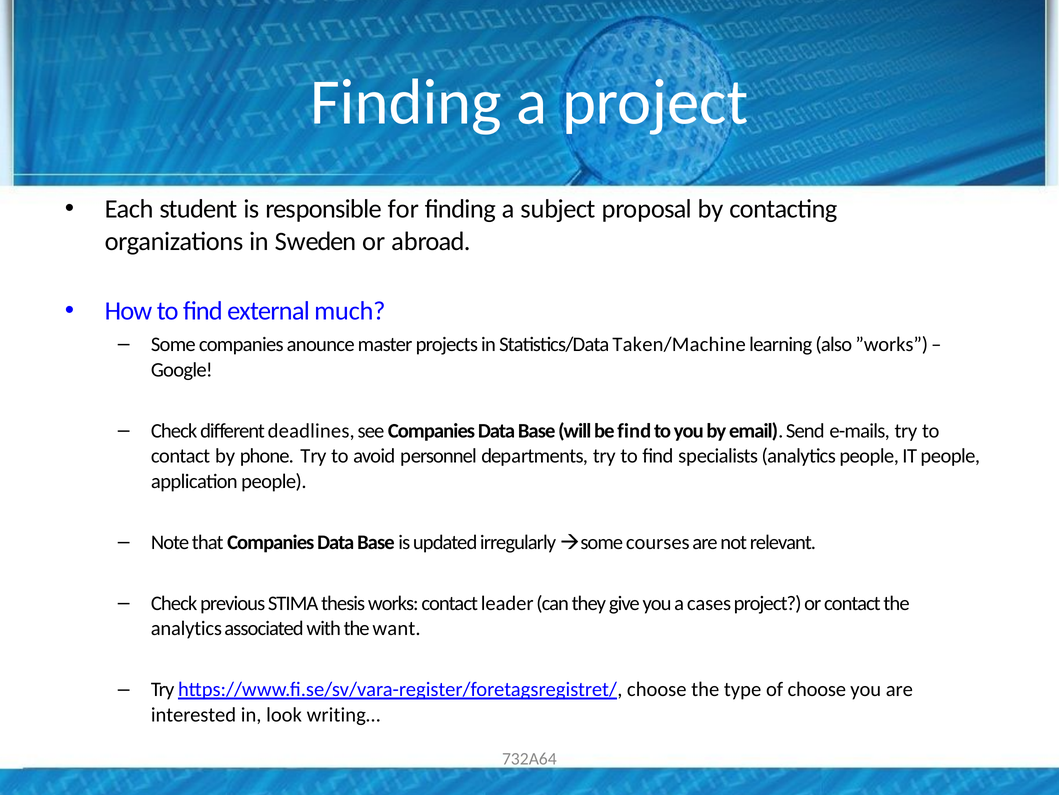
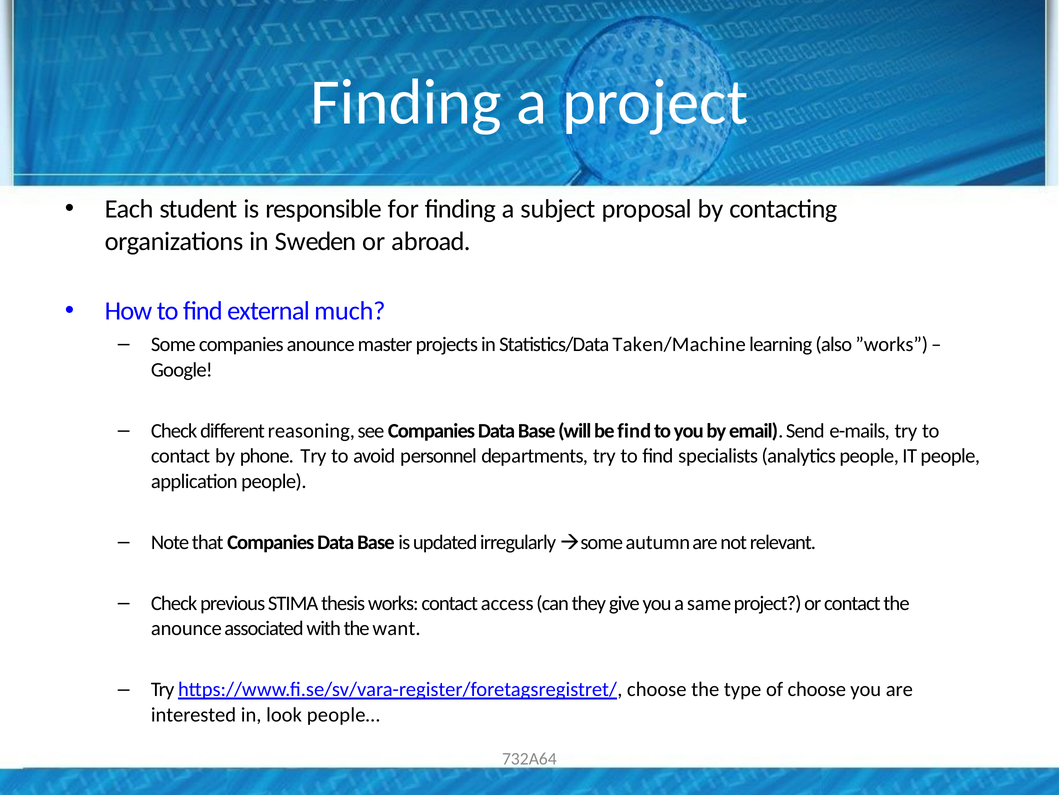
deadlines: deadlines -> reasoning (311, 430)
courses: courses -> autumn (658, 542)
leader: leader -> access (507, 603)
cases: cases -> same (709, 603)
analytics: analytics -> anounce (186, 628)
writing…: writing… -> people… (343, 714)
